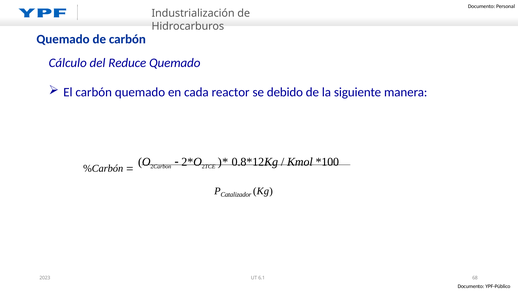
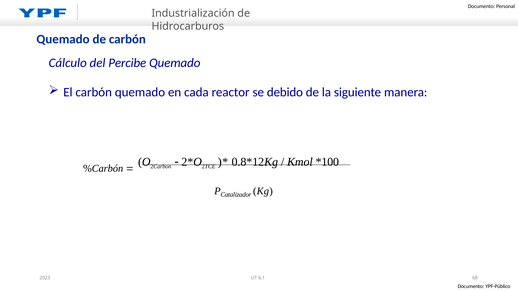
Reduce: Reduce -> Percibe (127, 63)
